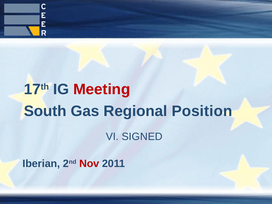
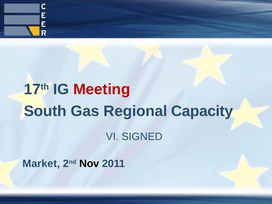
Position: Position -> Capacity (202, 111)
Iberian: Iberian -> Market (41, 164)
Nov colour: red -> black (89, 164)
